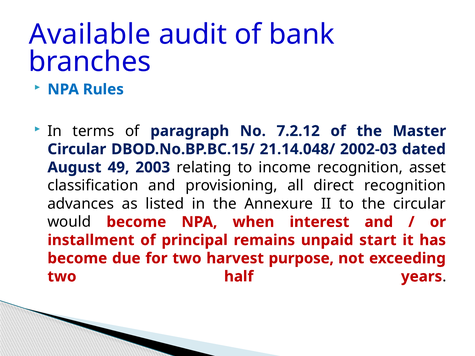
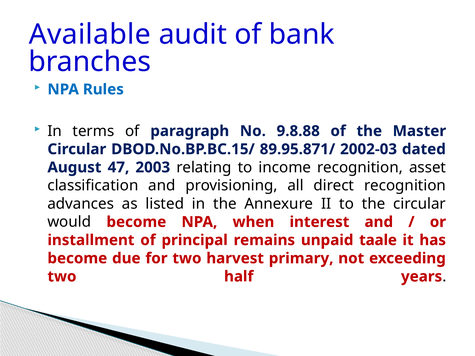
7.2.12: 7.2.12 -> 9.8.88 (298, 131)
21.14.048/: 21.14.048/ -> 89.95.871/ (297, 149)
49: 49 -> 47 (118, 168)
start: start -> taale (378, 240)
purpose: purpose -> primary (301, 258)
